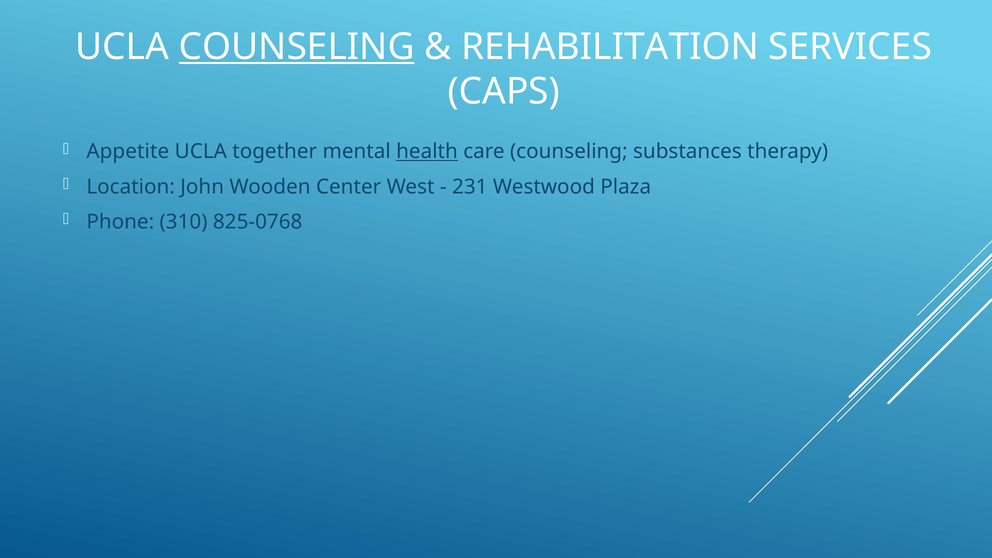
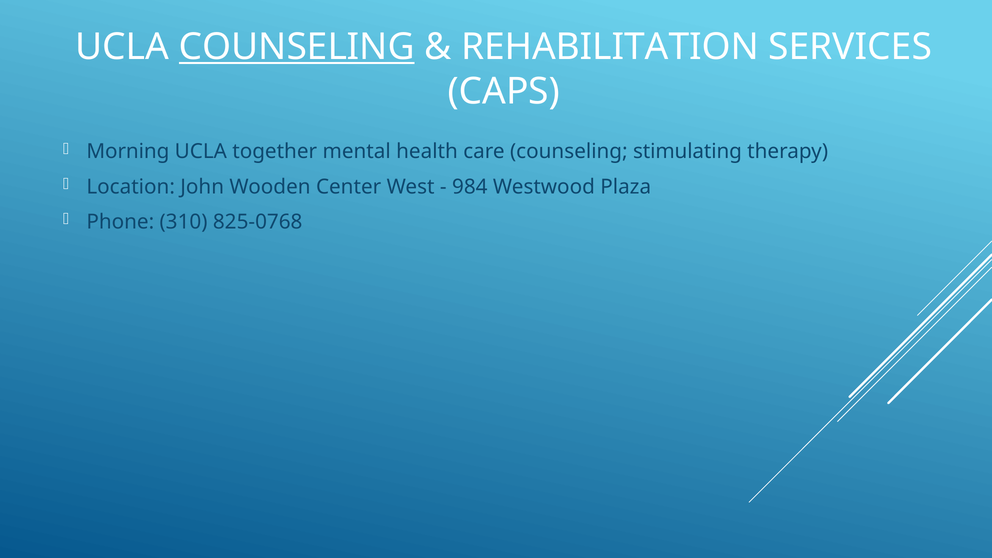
Appetite: Appetite -> Morning (128, 152)
health underline: present -> none (427, 152)
substances: substances -> stimulating (687, 152)
231: 231 -> 984 (470, 187)
